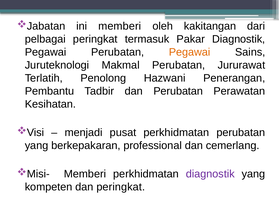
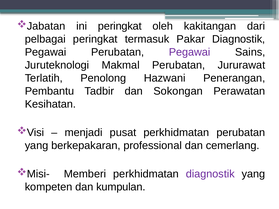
ini memberi: memberi -> peringkat (120, 26)
Pegawai colour: orange -> purple (190, 52)
dan Perubatan: Perubatan -> Sokongan (178, 91)
dan peringkat: peringkat -> kumpulan (121, 187)
